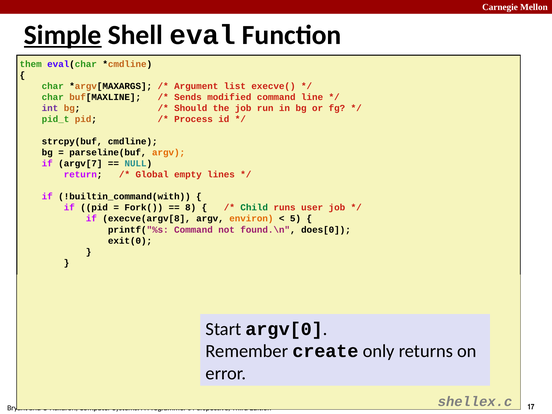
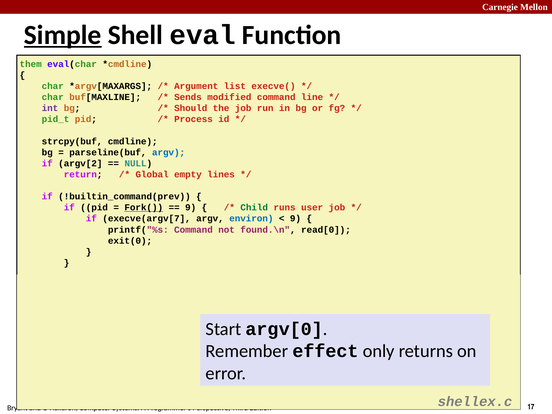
argv colour: orange -> blue (169, 152)
argv[7: argv[7 -> argv[2 (80, 163)
!builtin_command(with: !builtin_command(with -> !builtin_command(prev (124, 197)
Fork( underline: none -> present (144, 208)
8: 8 -> 9 (191, 208)
execve(argv[8: execve(argv[8 -> execve(argv[7 (147, 219)
environ colour: orange -> blue (251, 219)
5: 5 -> 9 (295, 219)
does[0: does[0 -> read[0 (326, 230)
create: create -> effect (326, 351)
